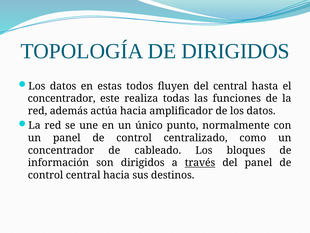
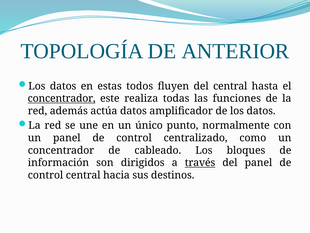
DE DIRIGIDOS: DIRIGIDOS -> ANTERIOR (235, 51)
concentrador underline: none -> present (62, 98)
actúa hacia: hacia -> datos (133, 111)
